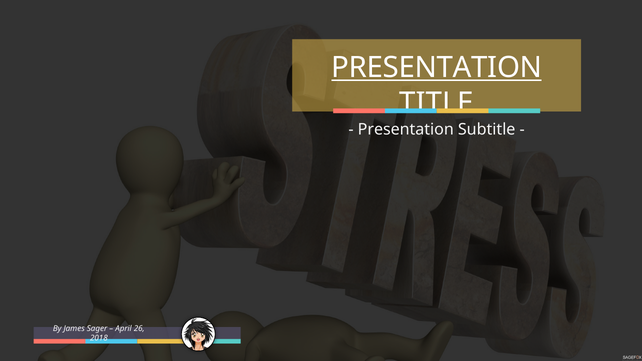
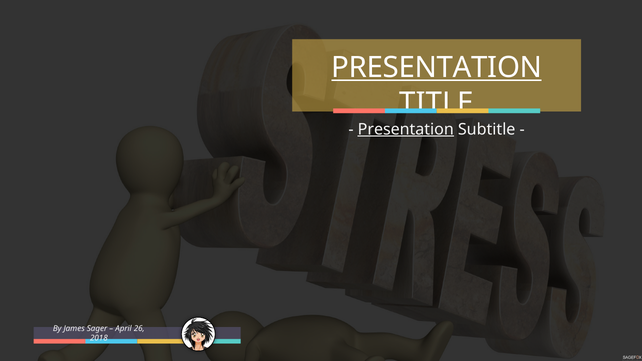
Presentation underline: none -> present (406, 129)
